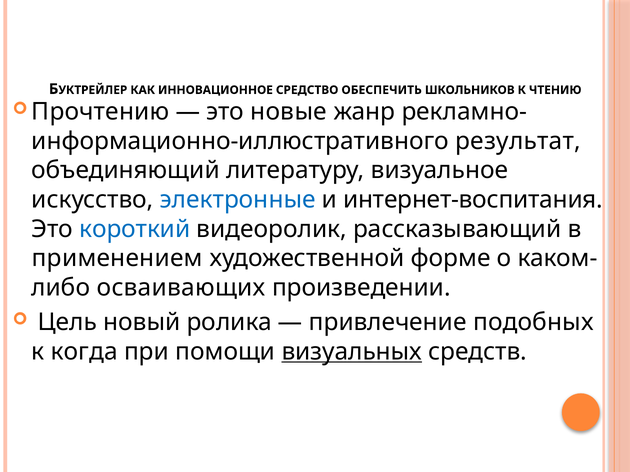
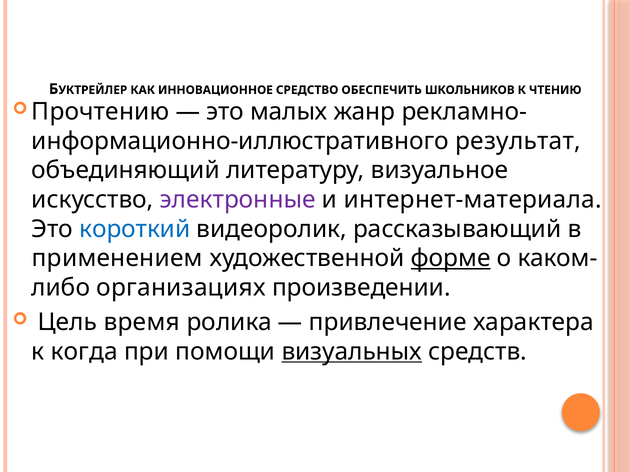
новые: новые -> малых (289, 112)
электронные colour: blue -> purple (238, 200)
интернет-воспитания: интернет-воспитания -> интернет-материала (473, 200)
форме underline: none -> present (451, 259)
осваивающих: осваивающих -> организациях (181, 288)
новый: новый -> время (142, 323)
подобных: подобных -> характера (533, 323)
